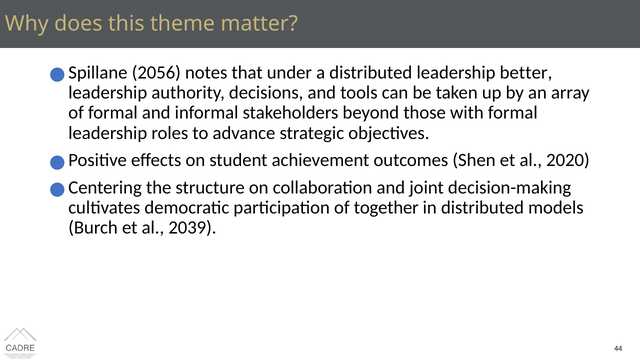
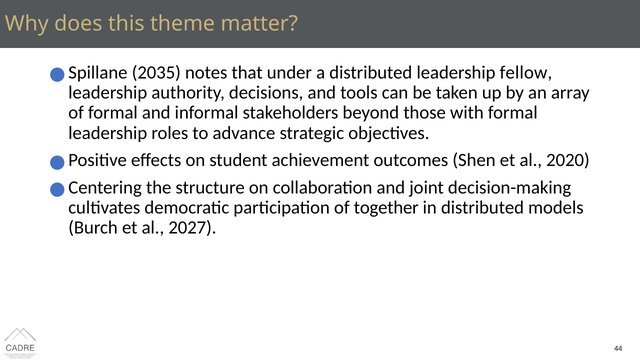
2056: 2056 -> 2035 (156, 73)
better: better -> fellow (526, 73)
2039: 2039 -> 2027 (192, 228)
